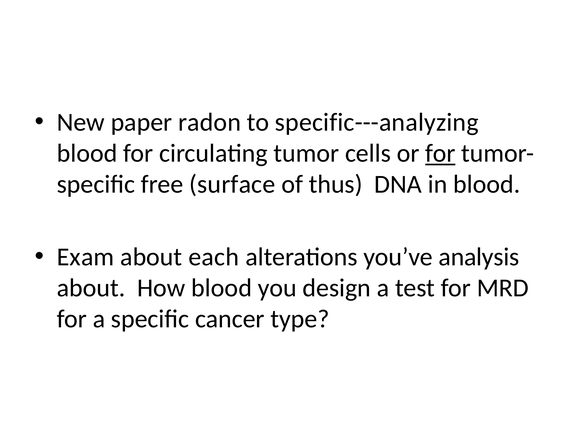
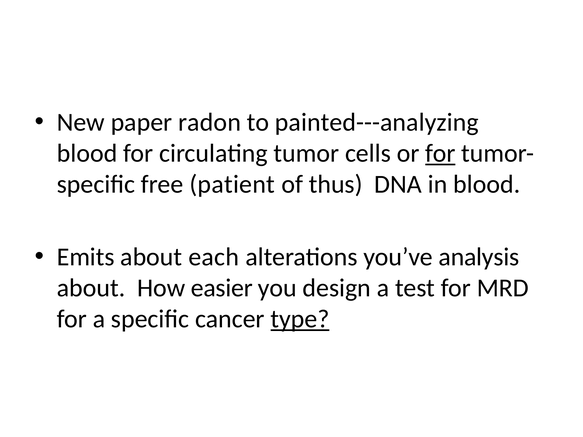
specific---analyzing: specific---analyzing -> painted---analyzing (377, 122)
surface: surface -> patient (232, 185)
Exam: Exam -> Emits (86, 257)
How blood: blood -> easier (222, 288)
type underline: none -> present (300, 319)
